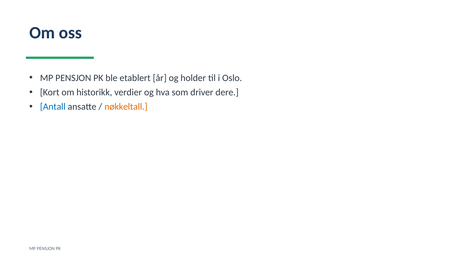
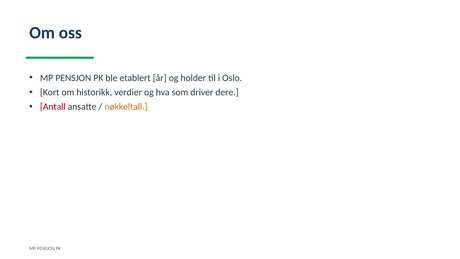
Antall colour: blue -> red (53, 107)
